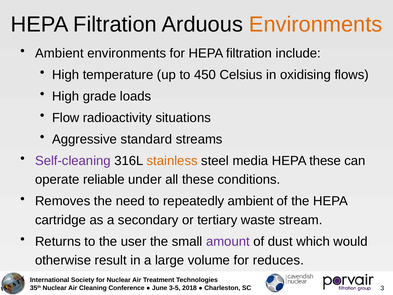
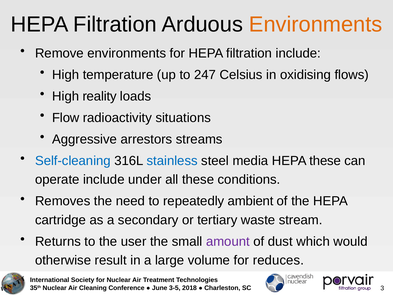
Ambient: Ambient -> Remove (59, 53)
450: 450 -> 247 (205, 75)
grade: grade -> reality (100, 96)
standard: standard -> arrestors (146, 139)
Self-cleaning colour: purple -> blue (73, 161)
stainless colour: orange -> blue (172, 161)
operate reliable: reliable -> include (104, 179)
